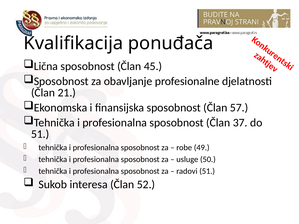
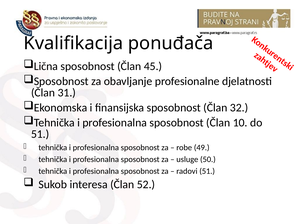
21: 21 -> 31 (67, 93)
57: 57 -> 32 (239, 108)
37: 37 -> 10 (240, 123)
